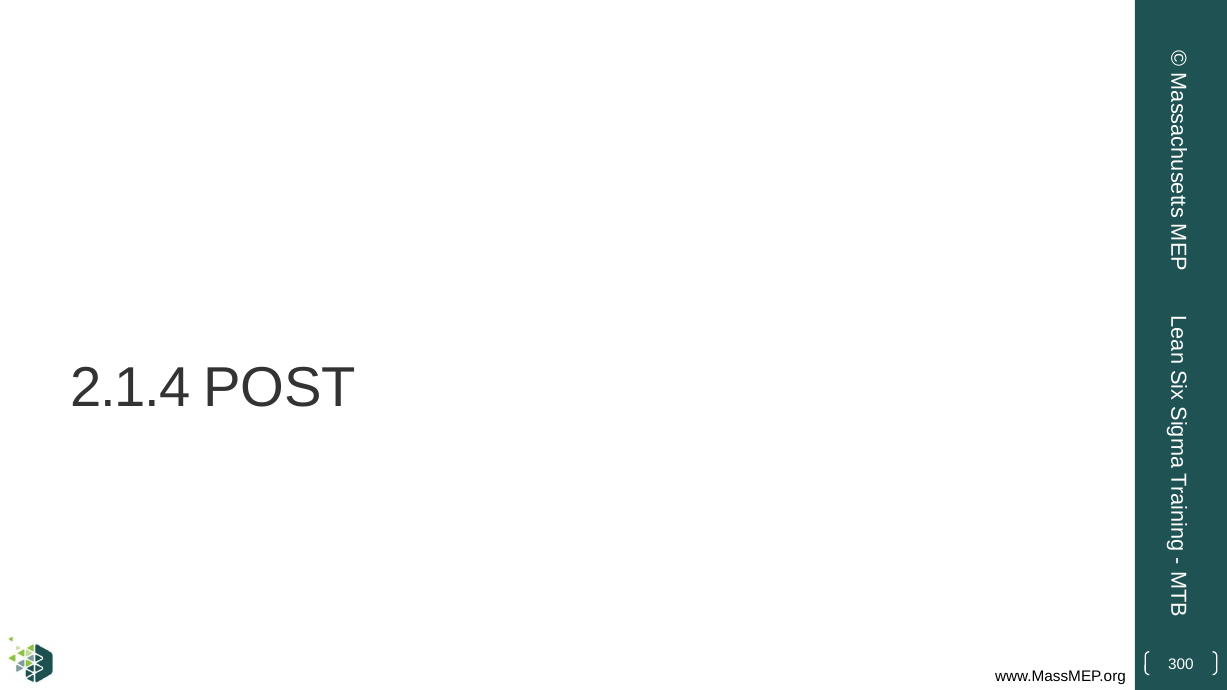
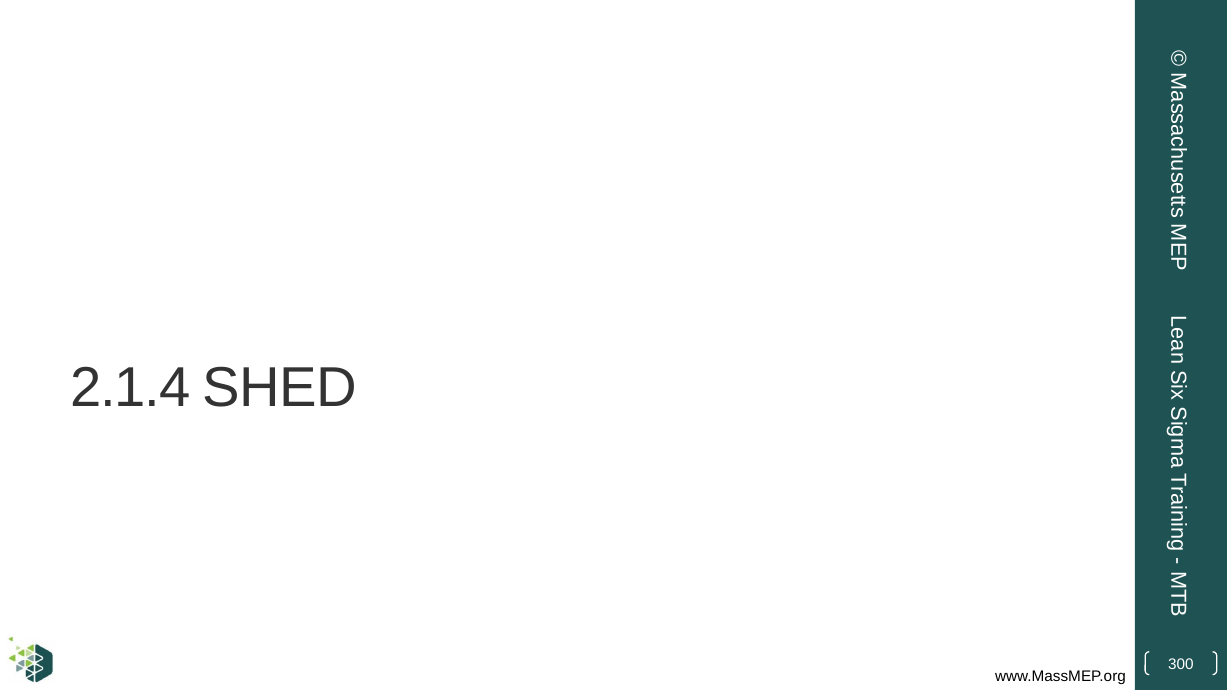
POST: POST -> SHED (280, 388)
